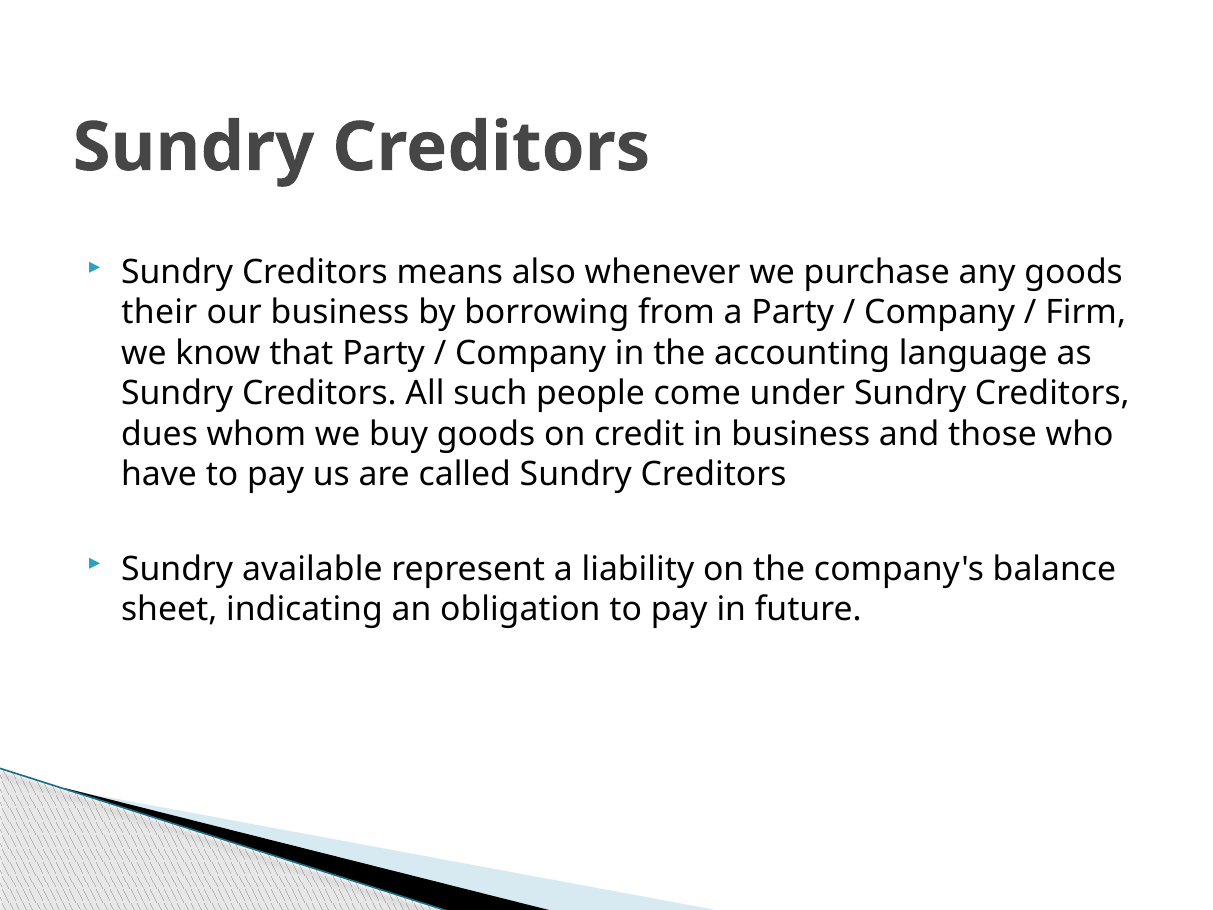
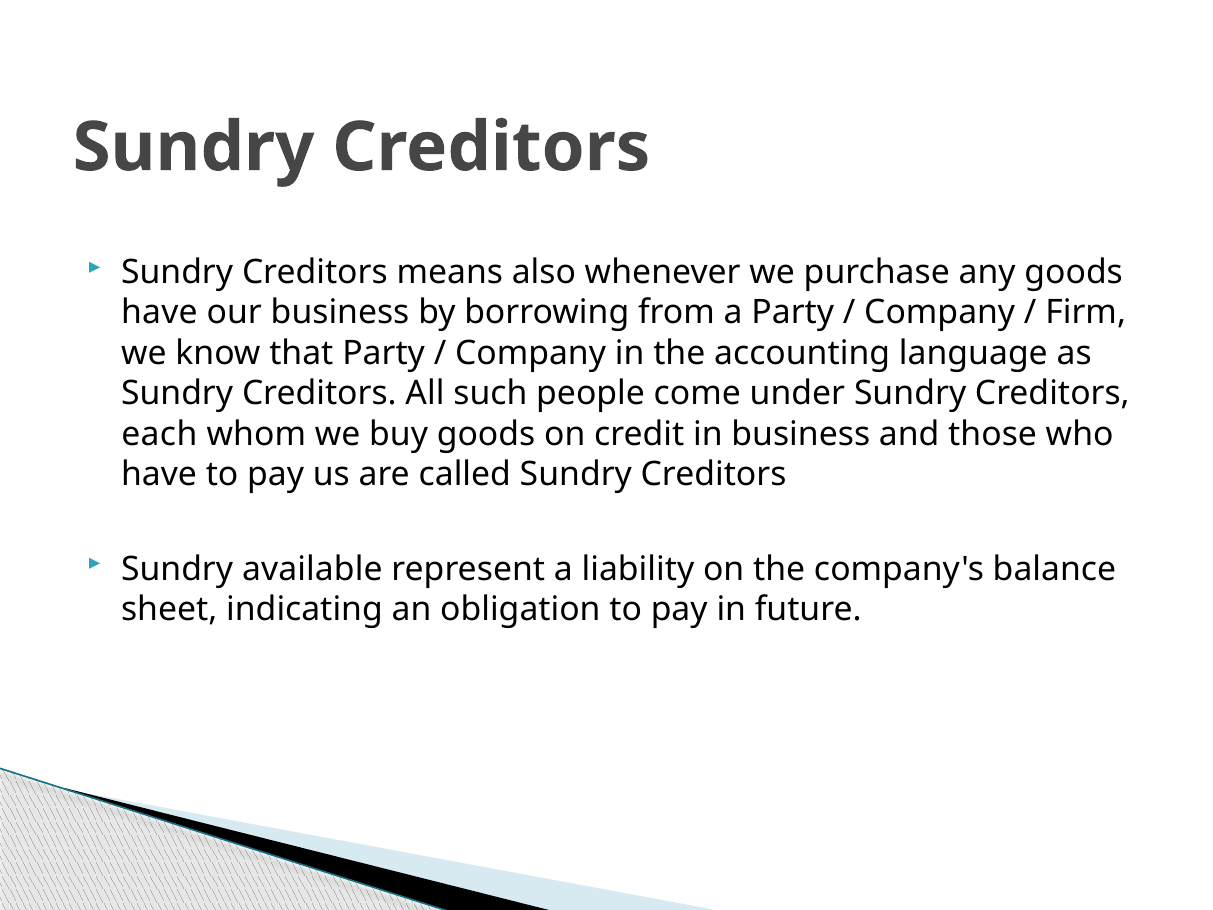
their: their -> have (159, 313)
dues: dues -> each (159, 434)
